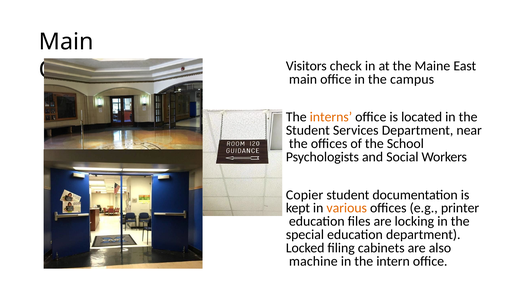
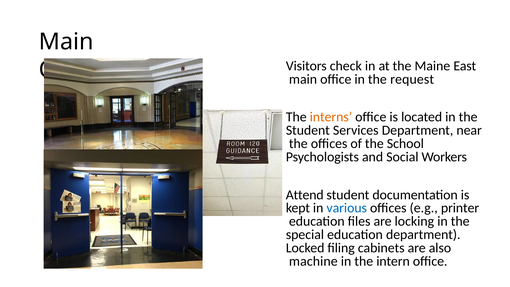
campus: campus -> request (412, 79)
Copier: Copier -> Attend (305, 195)
various colour: orange -> blue (347, 208)
